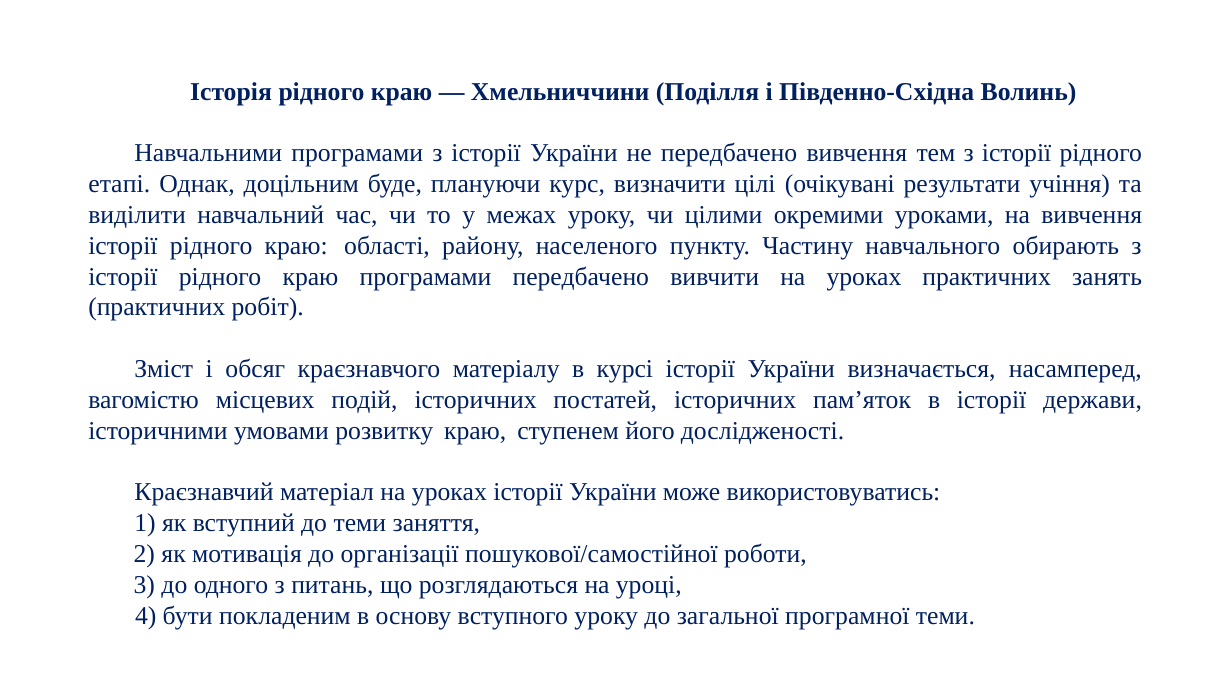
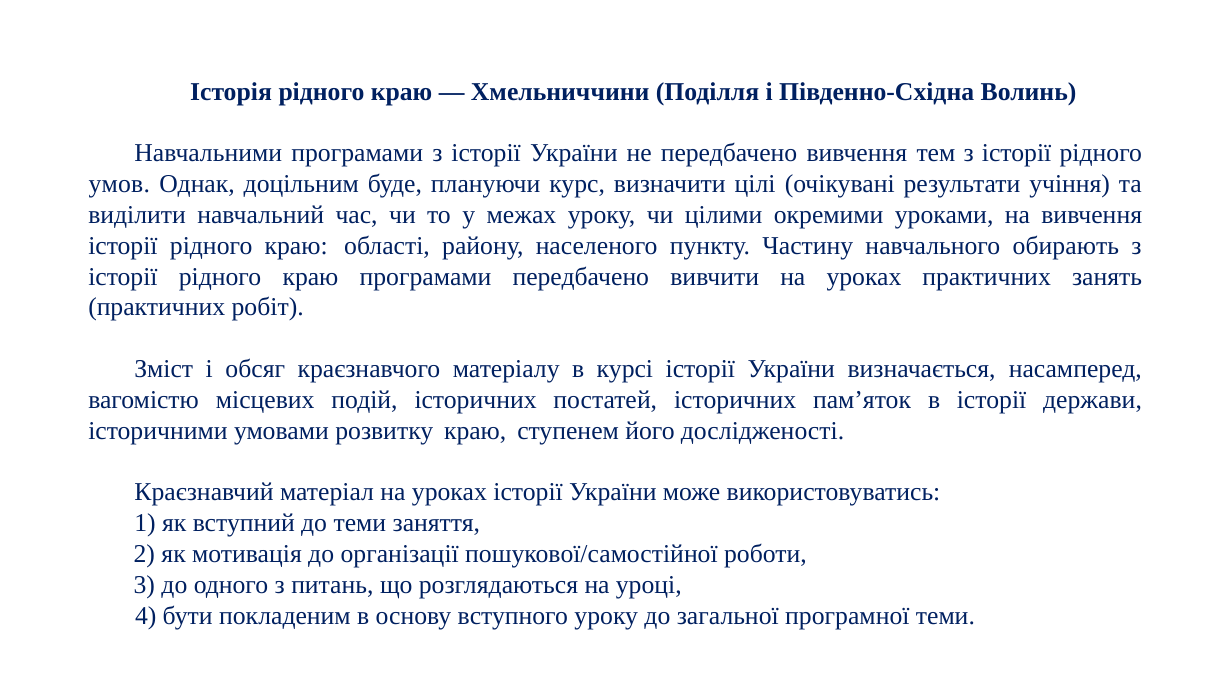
етапі: етапі -> умов (119, 184)
